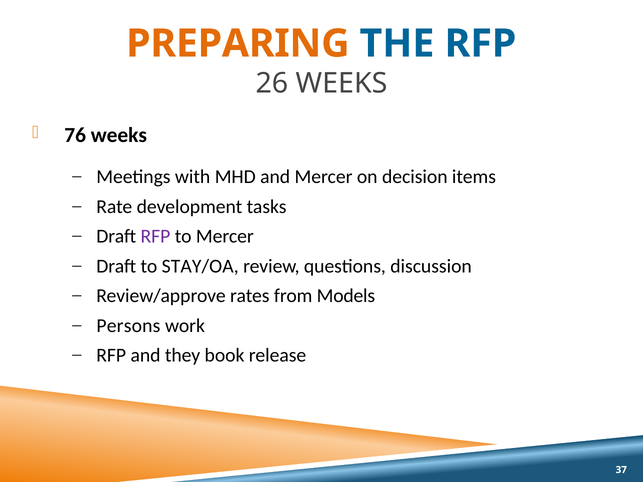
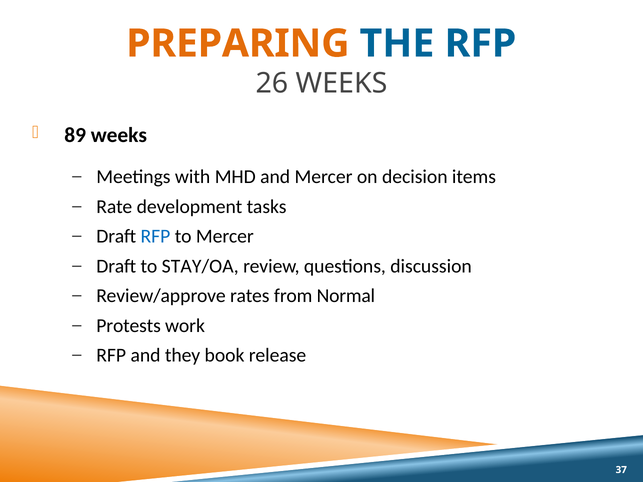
76: 76 -> 89 (75, 135)
RFP colour: purple -> blue (155, 237)
Models: Models -> Normal (346, 296)
Persons: Persons -> Protests (129, 326)
